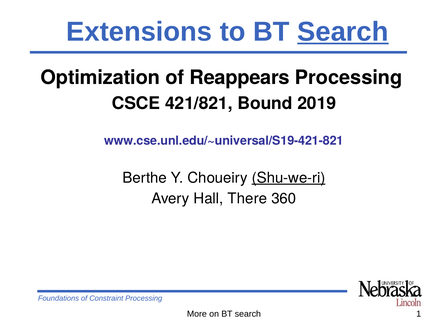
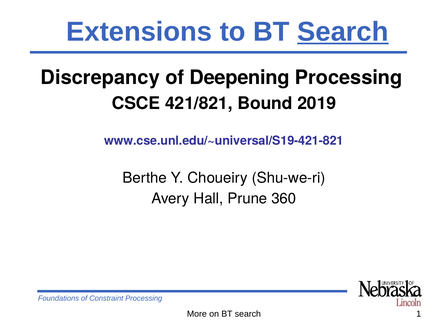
Optimization: Optimization -> Discrepancy (100, 78)
Reappears: Reappears -> Deepening (240, 78)
Shu-we-ri underline: present -> none (289, 178)
There: There -> Prune (247, 199)
